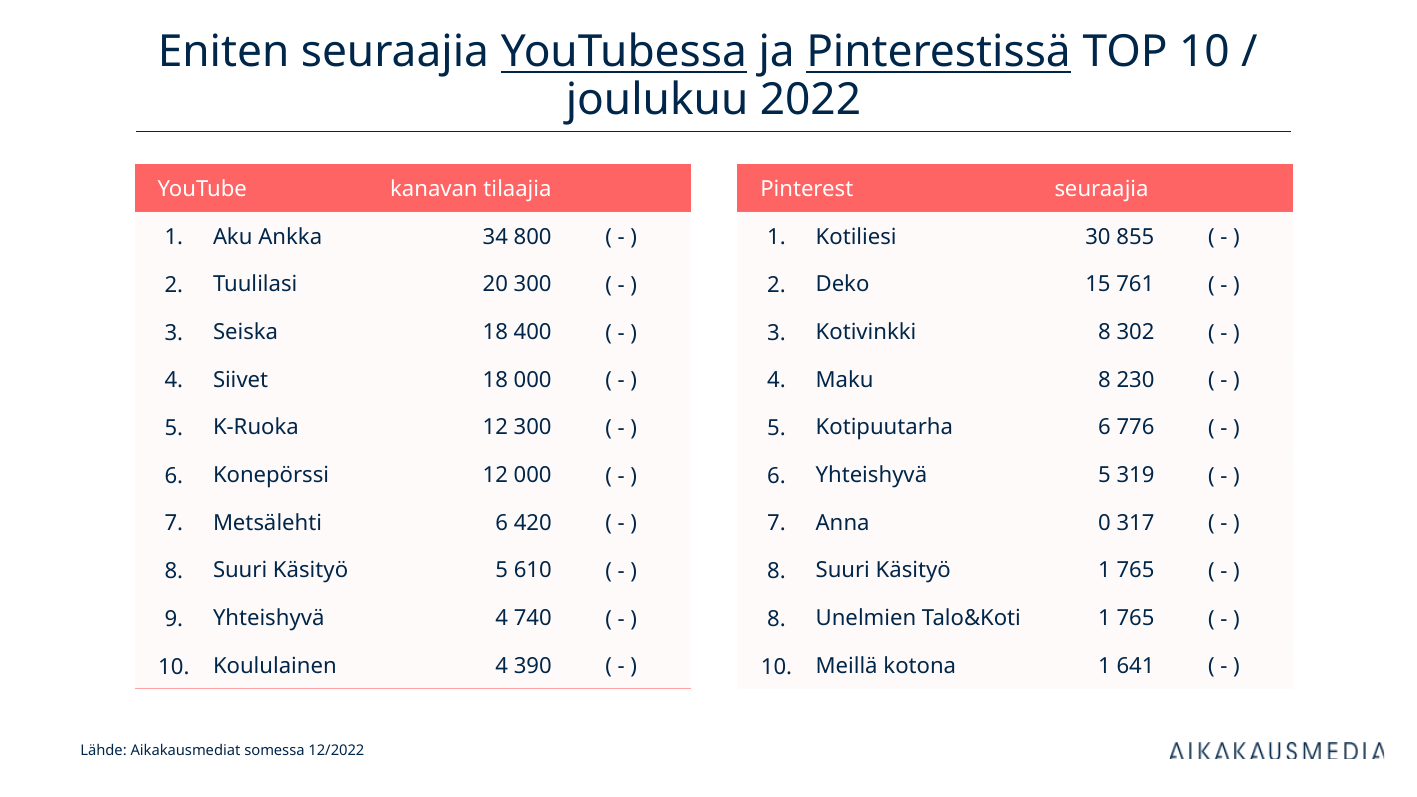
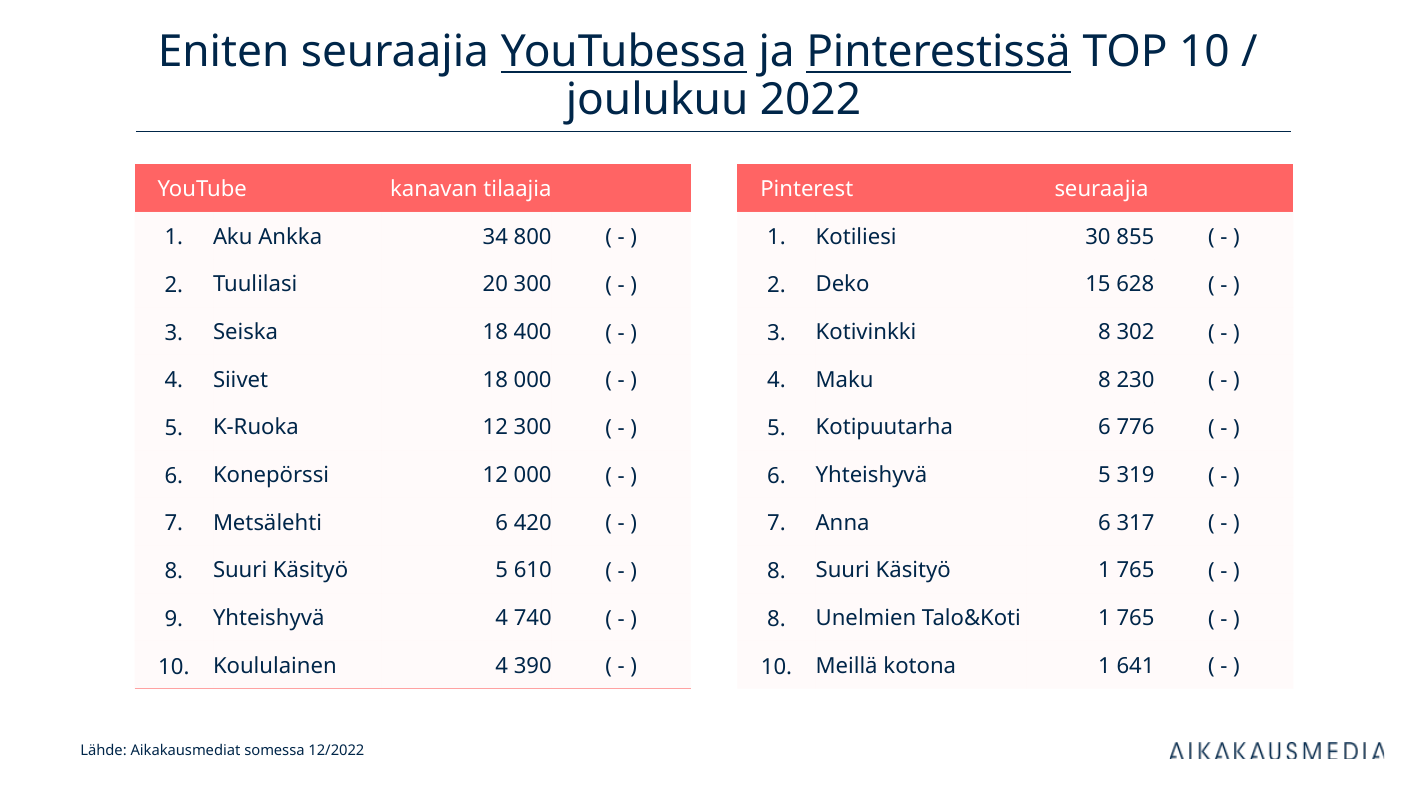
761: 761 -> 628 (1135, 284)
Anna 0: 0 -> 6 (1104, 523)
